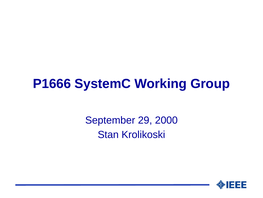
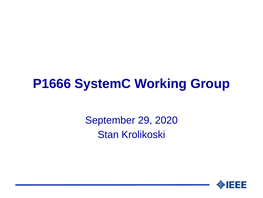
2000: 2000 -> 2020 (166, 120)
